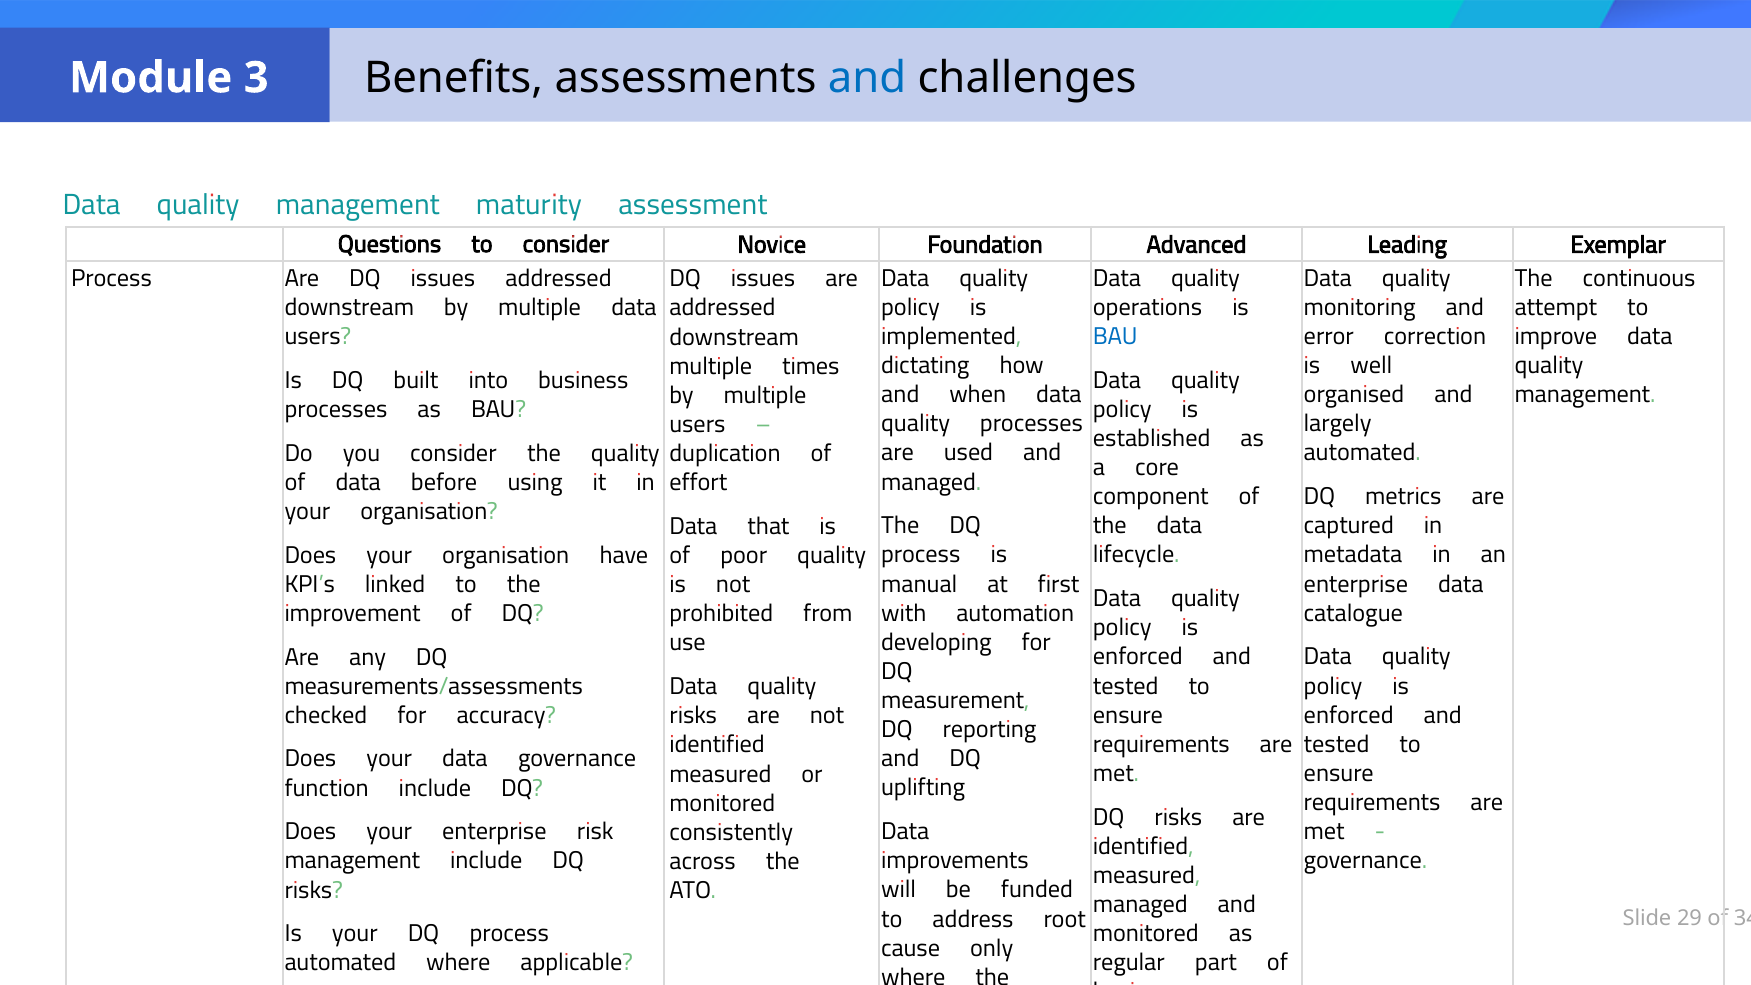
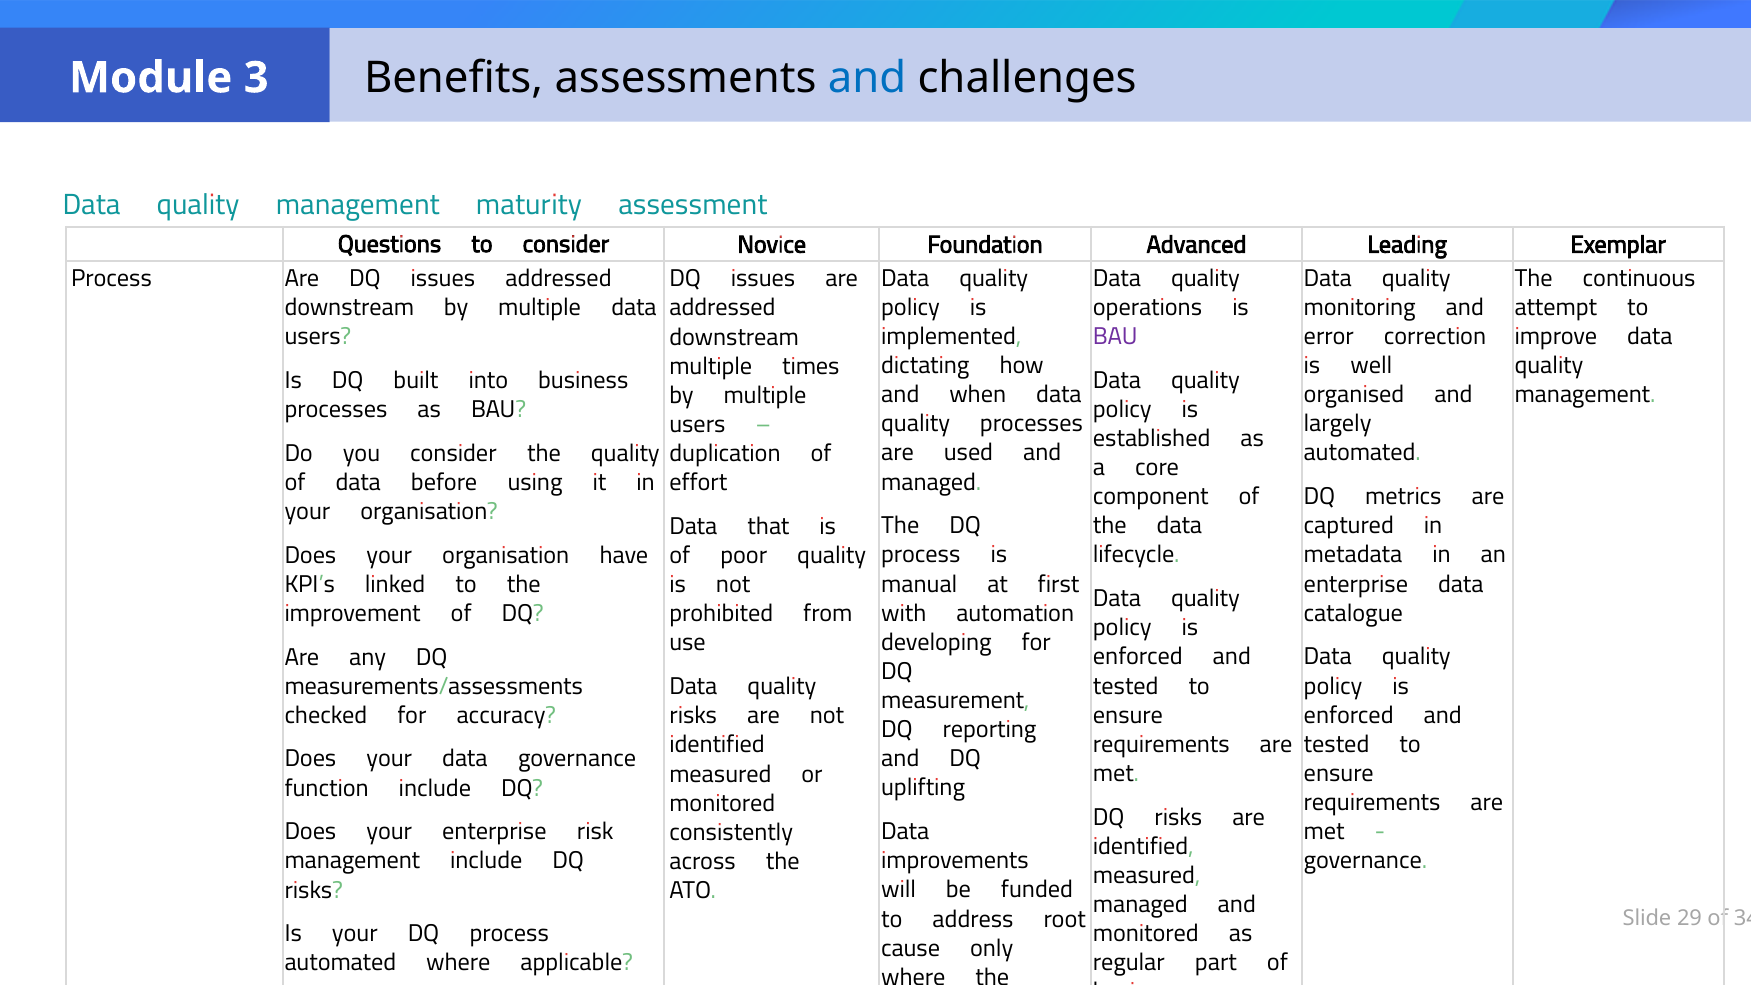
BAU colour: blue -> purple (1115, 336)
